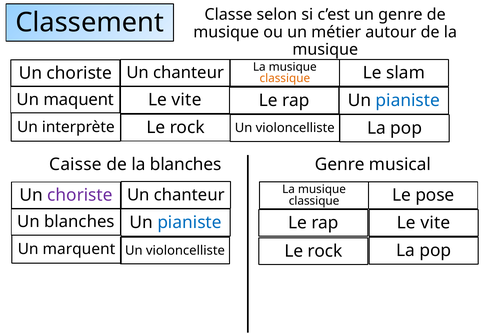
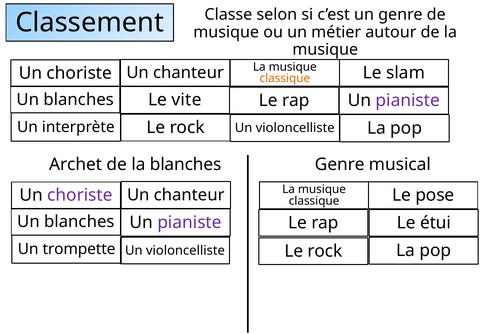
maquent: maquent -> blanches (79, 100)
pianiste colour: blue -> purple (408, 101)
Caisse: Caisse -> Archet (76, 165)
pianiste colour: blue -> purple (190, 223)
vite: vite -> étui (435, 223)
marquent: marquent -> trompette (79, 249)
